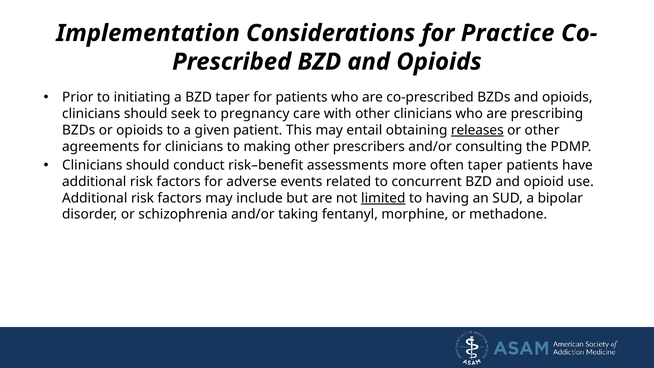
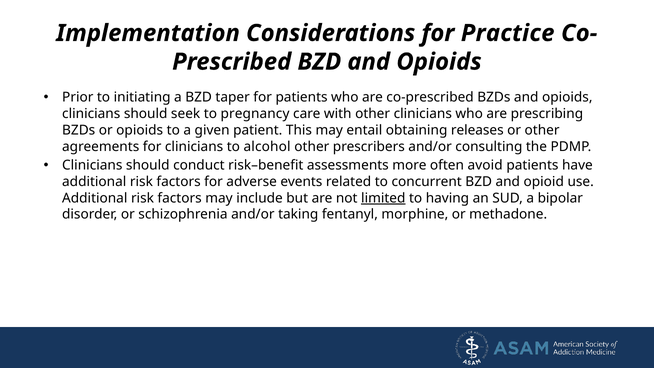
releases underline: present -> none (477, 130)
making: making -> alcohol (267, 146)
often taper: taper -> avoid (485, 165)
